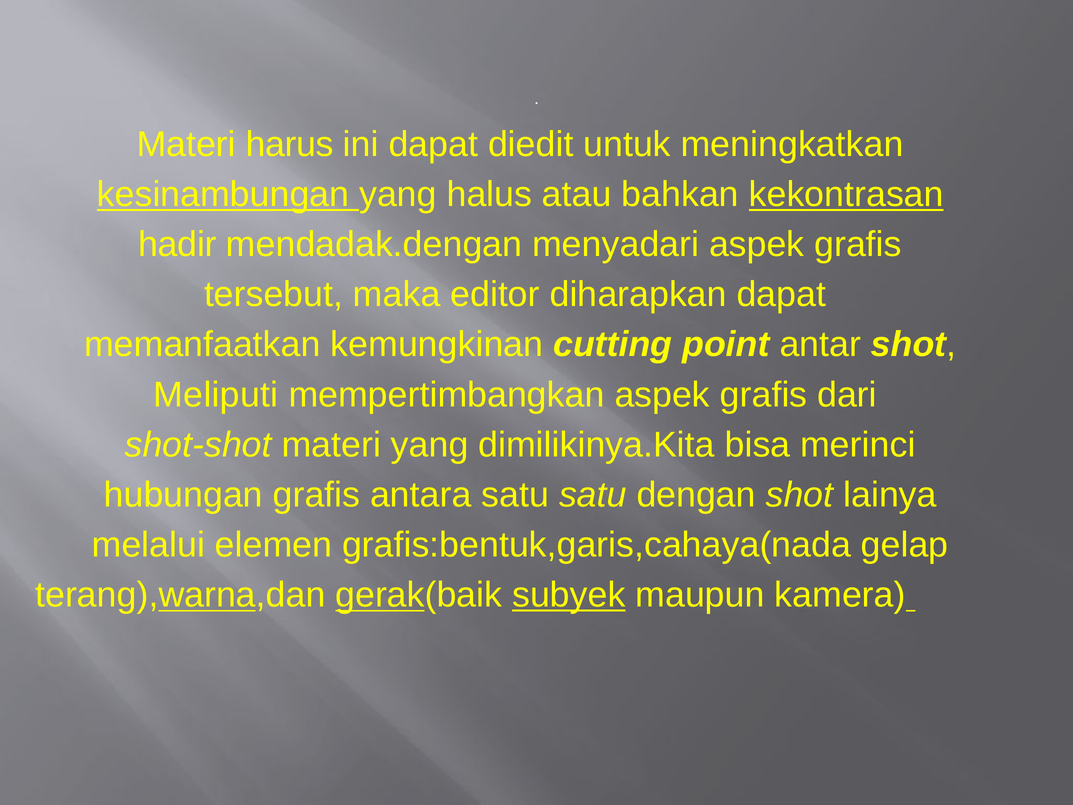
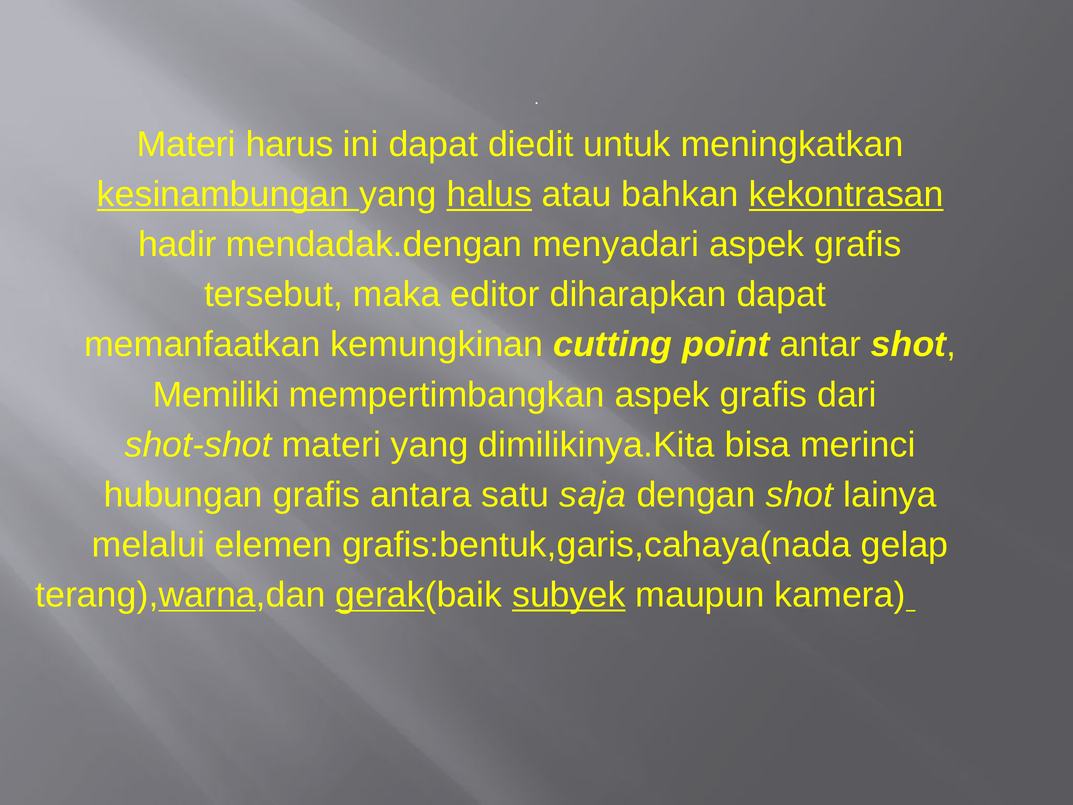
halus underline: none -> present (489, 194)
Meliputi: Meliputi -> Memiliki (216, 395)
satu satu: satu -> saja (593, 495)
